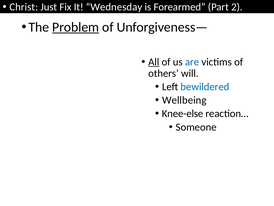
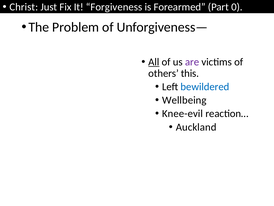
Wednesday: Wednesday -> Forgiveness (114, 7)
2: 2 -> 0 (237, 7)
Problem underline: present -> none (76, 27)
are colour: blue -> purple (192, 62)
will: will -> this (190, 73)
Knee-else: Knee-else -> Knee-evil (183, 113)
Someone: Someone -> Auckland (196, 127)
